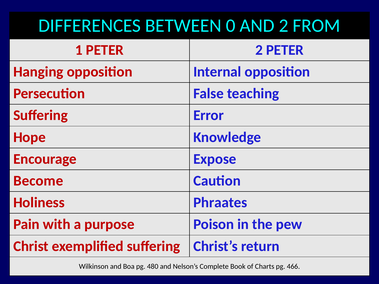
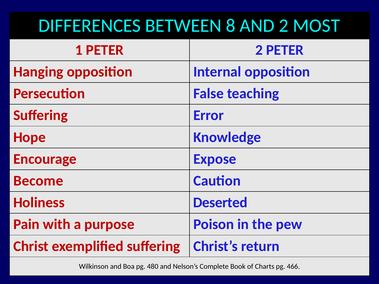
0: 0 -> 8 (231, 26)
FROM: FROM -> MOST (316, 26)
Phraates: Phraates -> Deserted (220, 203)
